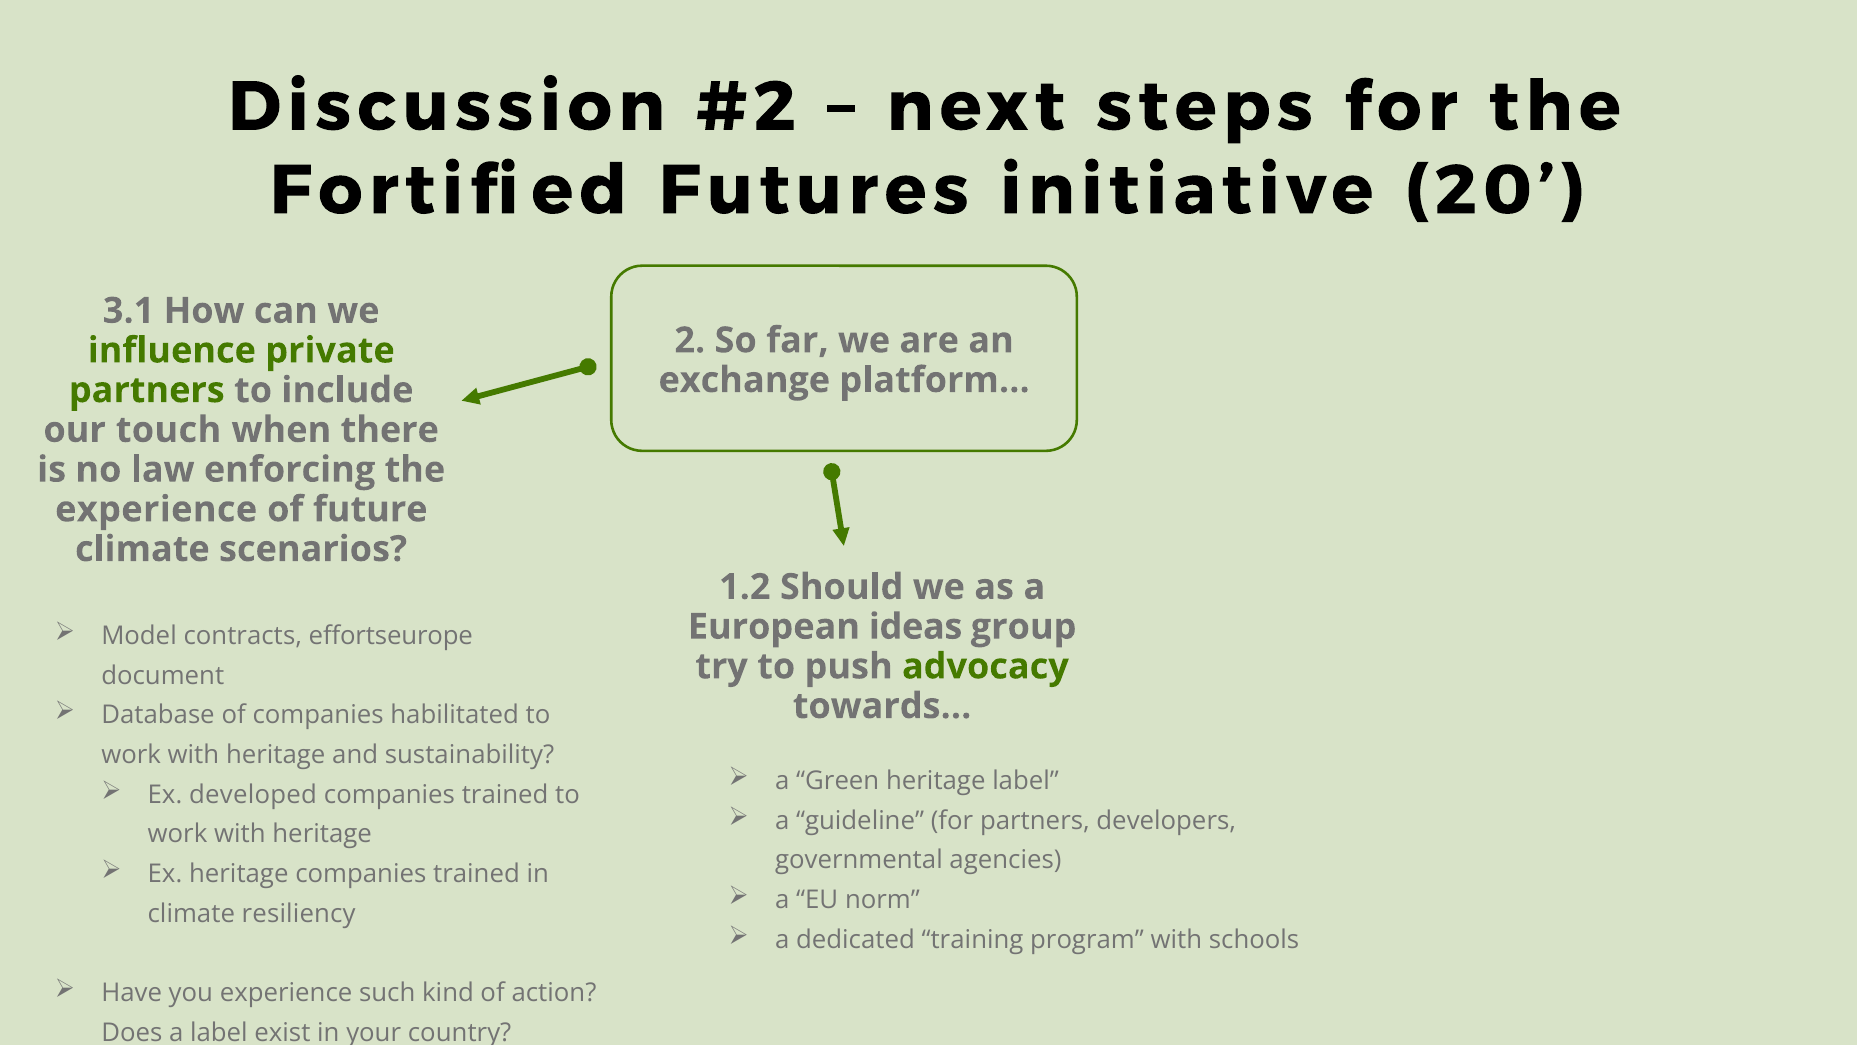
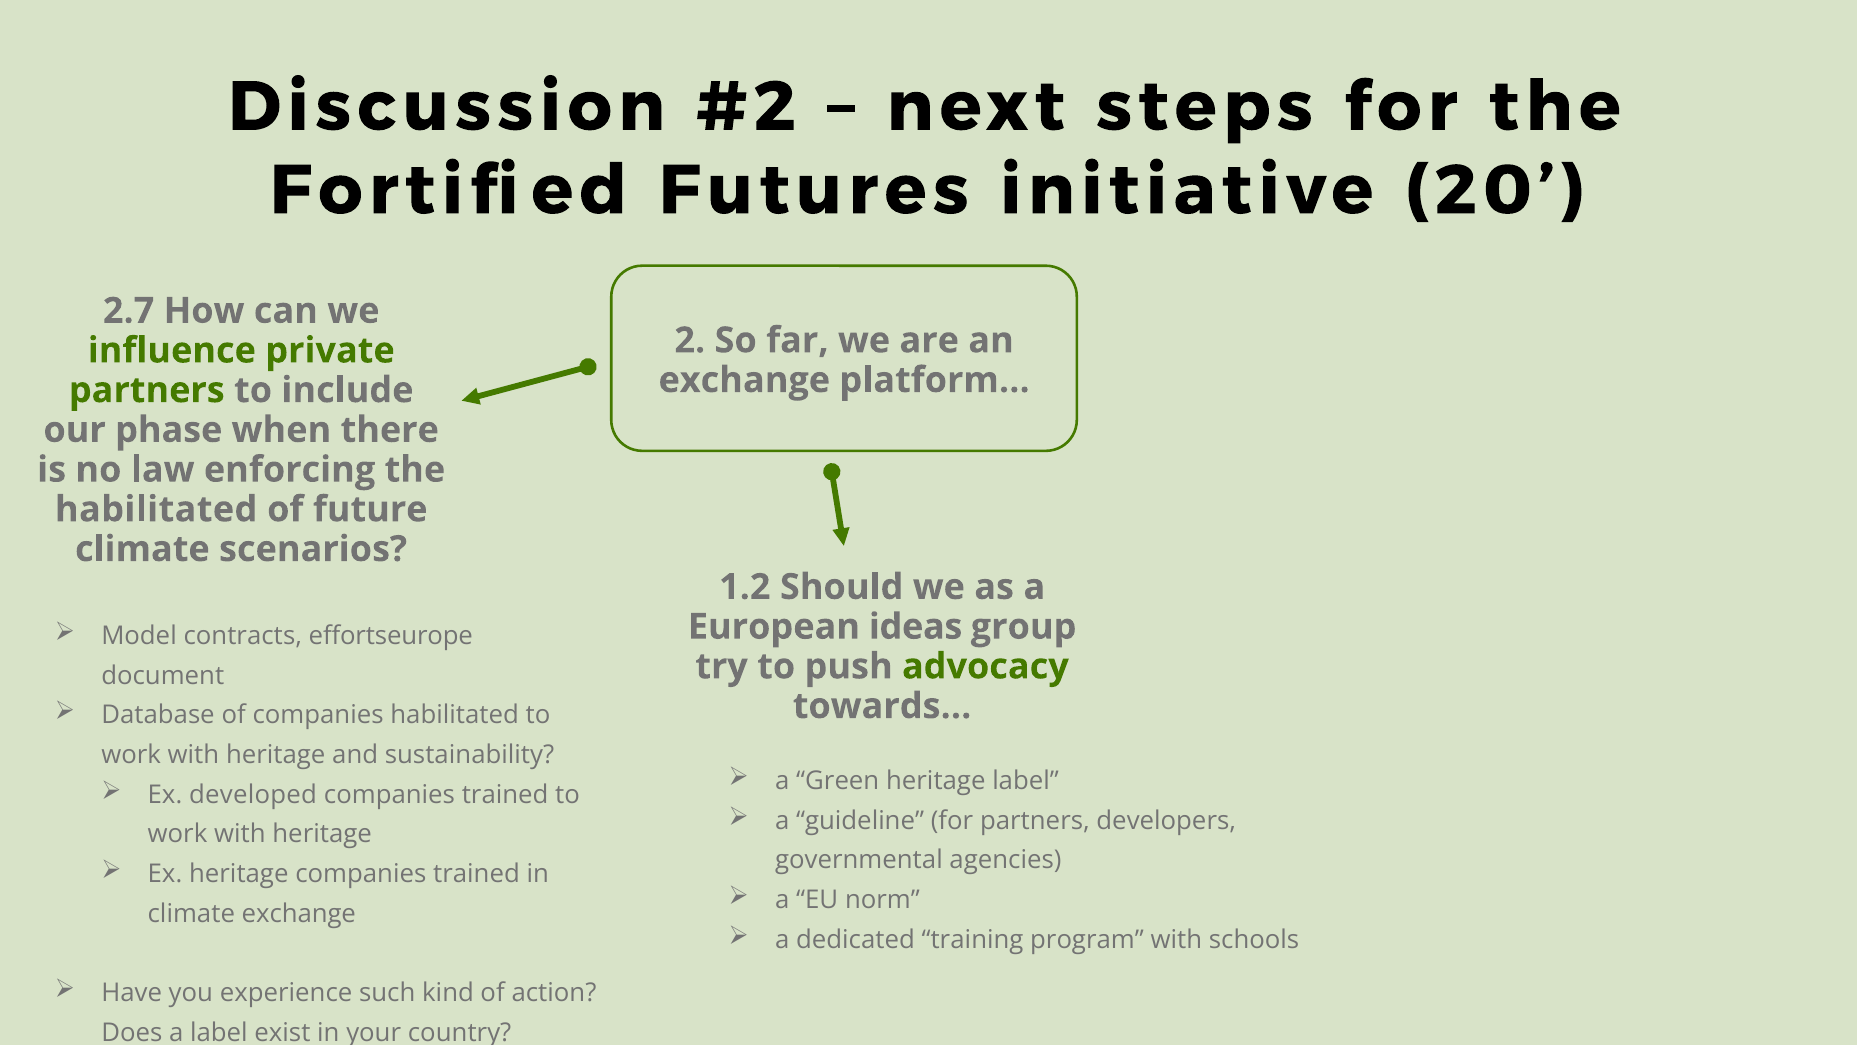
3.1: 3.1 -> 2.7 (129, 311)
touch: touch -> phase (169, 430)
experience: experience -> habilitated (156, 509)
climate resiliency: resiliency -> exchange (299, 914)
